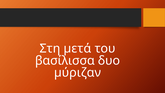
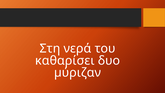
µετά: µετά -> νερά (77, 48)
βασίλισσα: βασίλισσα -> καθαρίσει (65, 60)
